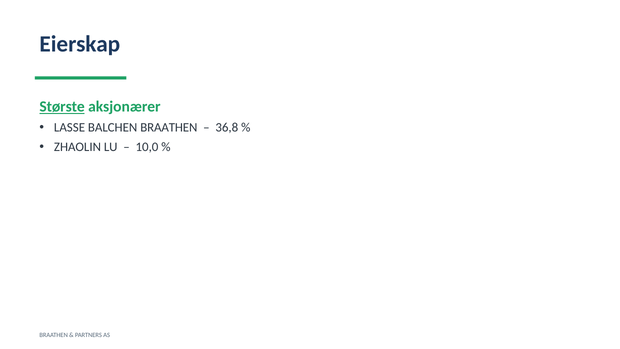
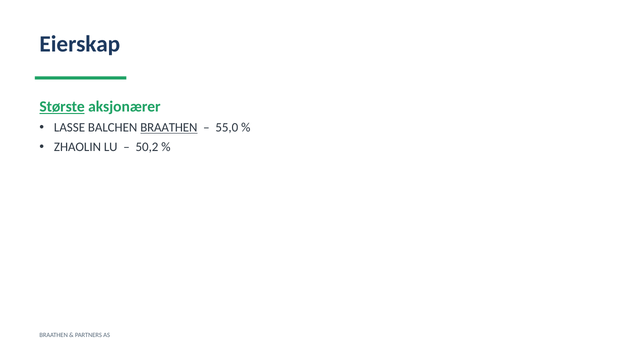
BRAATHEN underline: none -> present (169, 127)
36,8: 36,8 -> 55,0 (227, 127)
10,0: 10,0 -> 50,2 (147, 147)
